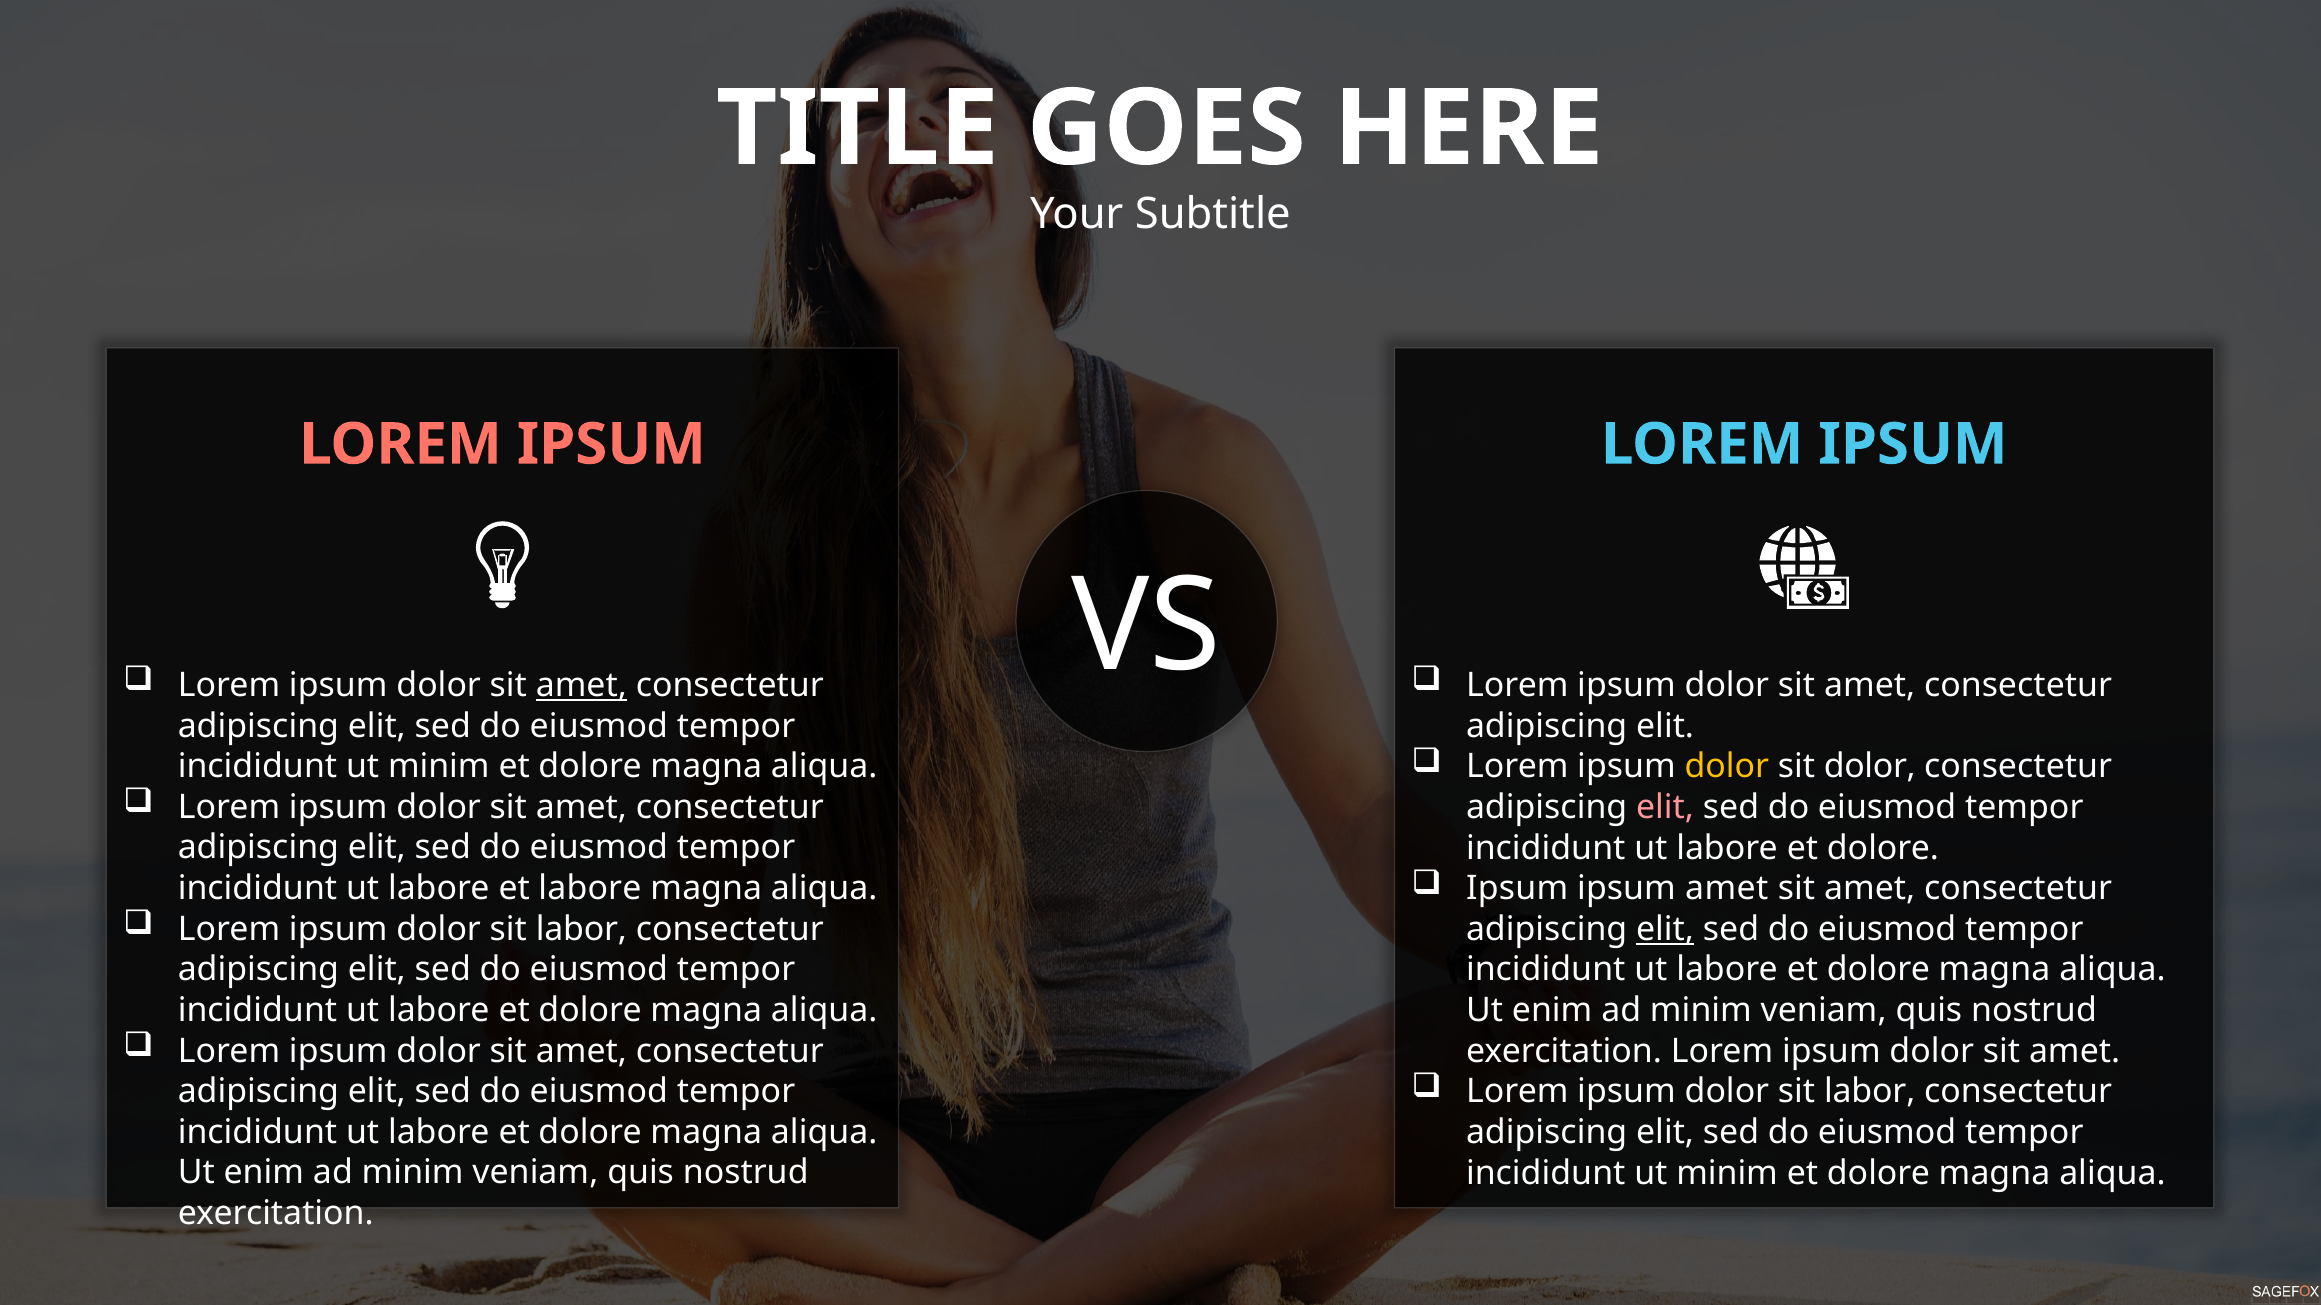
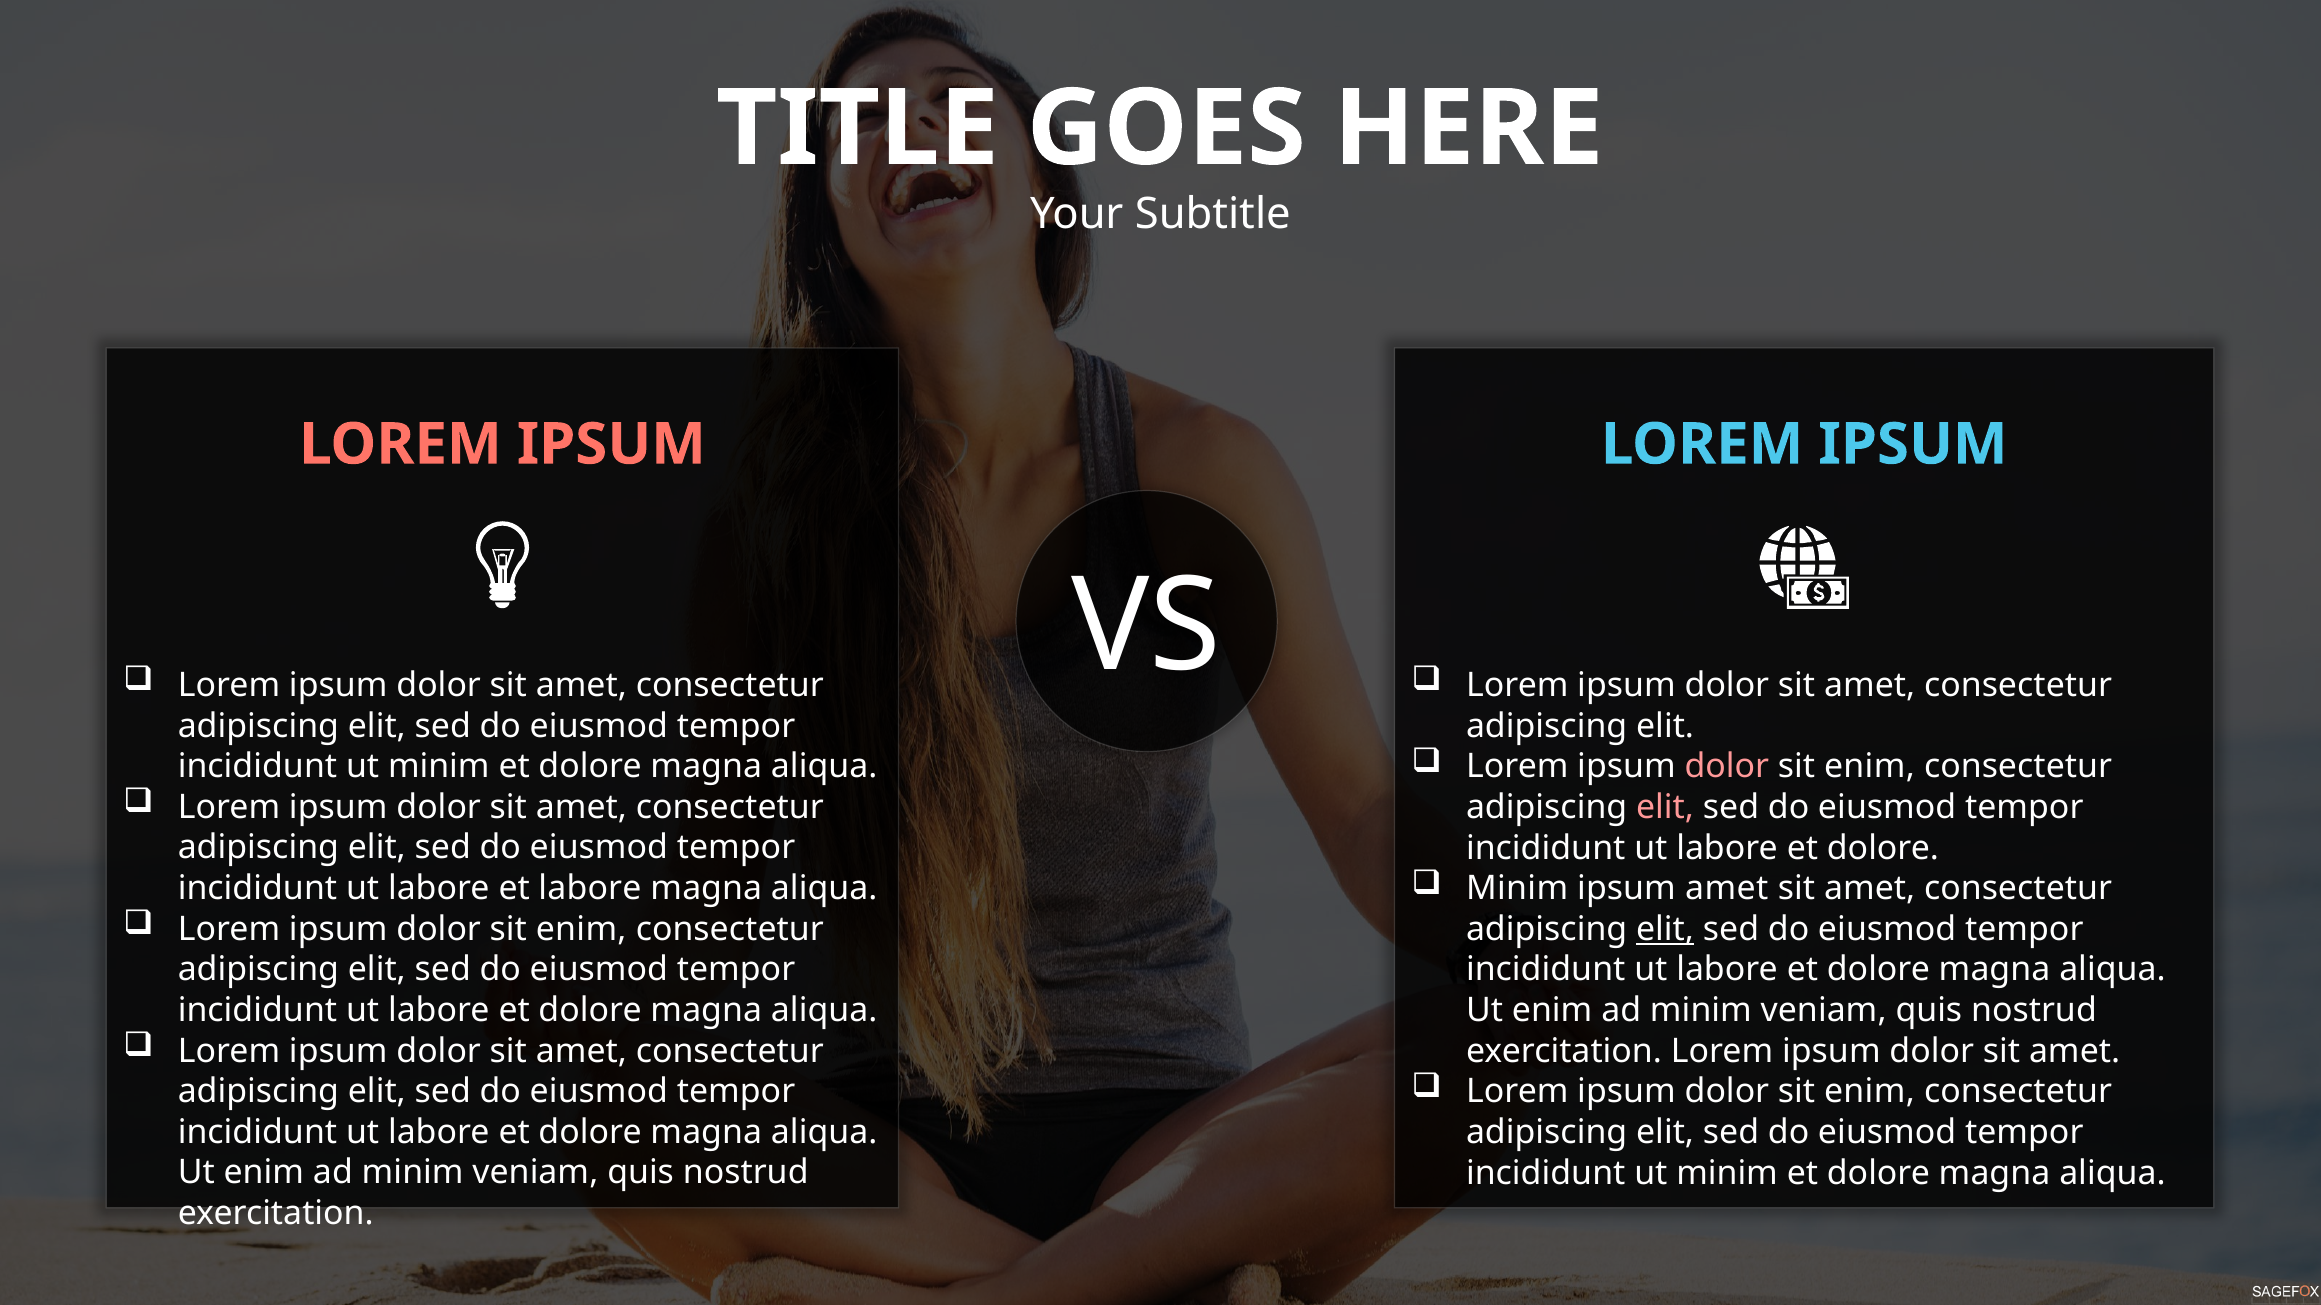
amet underline: present -> none (581, 686)
dolor colour: yellow -> pink (1727, 767)
dolor: dolor -> enim (1869, 767)
Ipsum: Ipsum -> Minim (1517, 889)
labor: labor -> enim (581, 929)
labor: labor -> enim (1869, 1092)
